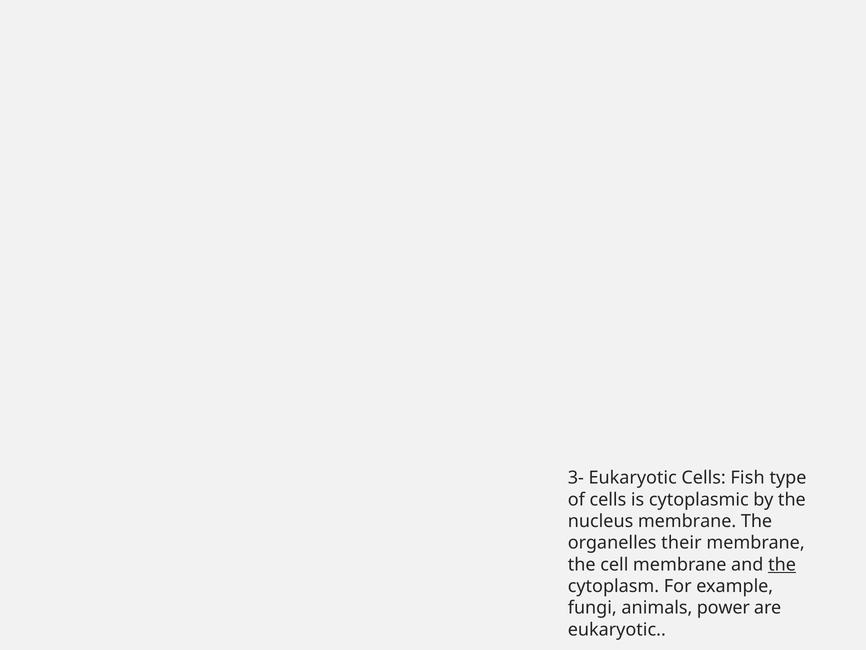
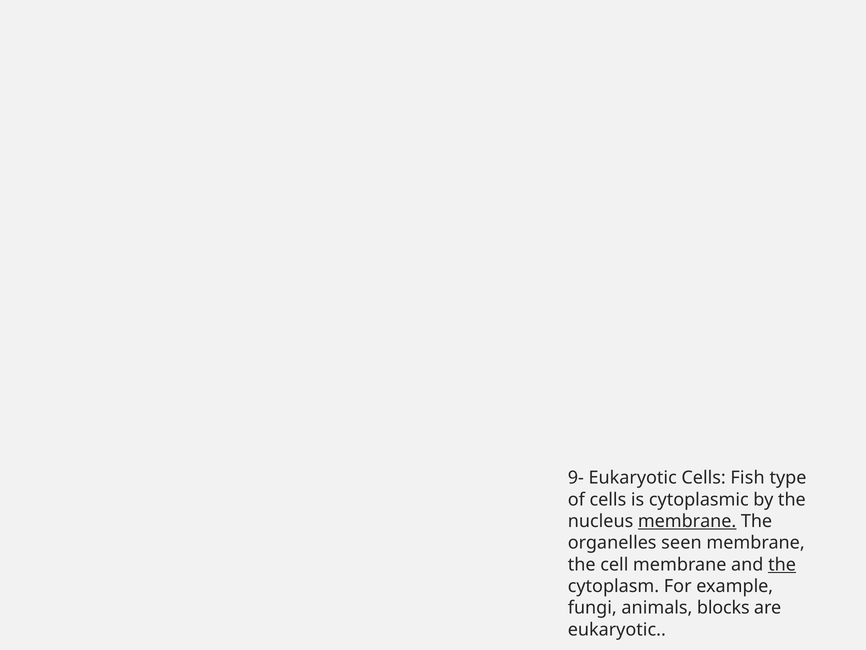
3-: 3- -> 9- (576, 478)
membrane underline: none -> present (687, 521)
their: their -> seen (681, 542)
power: power -> blocks (723, 607)
